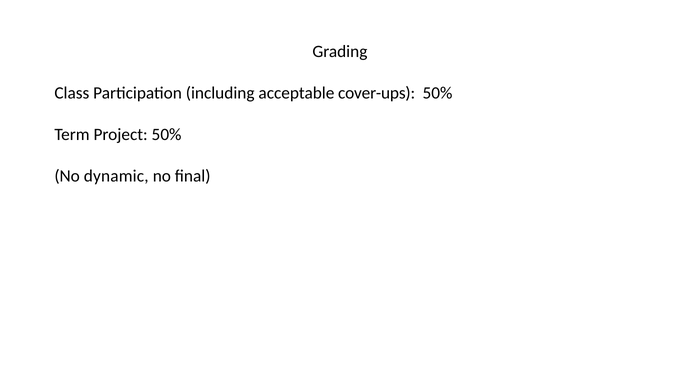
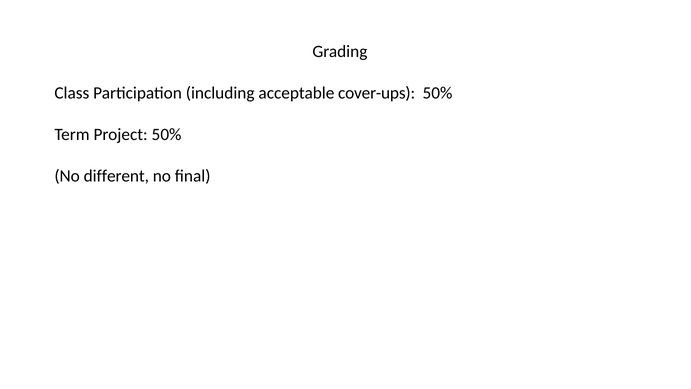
dynamic: dynamic -> different (116, 176)
